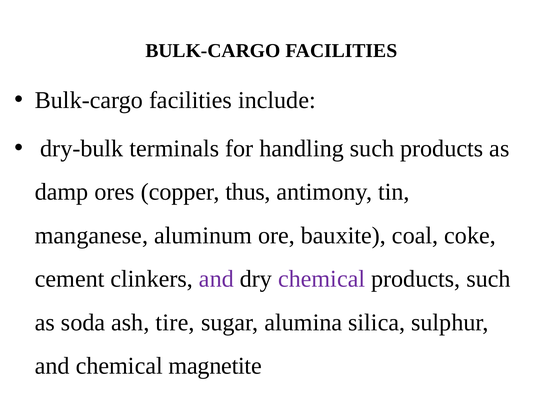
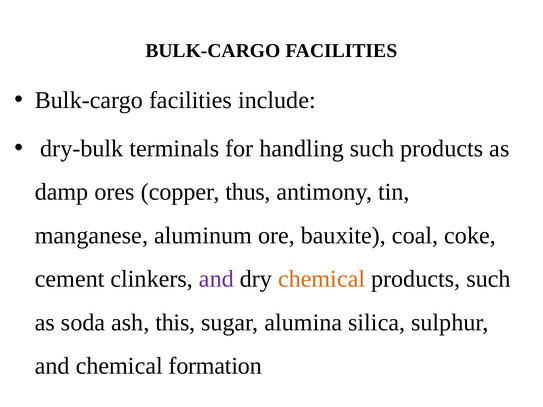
chemical colour: purple -> orange (322, 279)
tire: tire -> this (175, 323)
magnetite: magnetite -> formation (215, 366)
